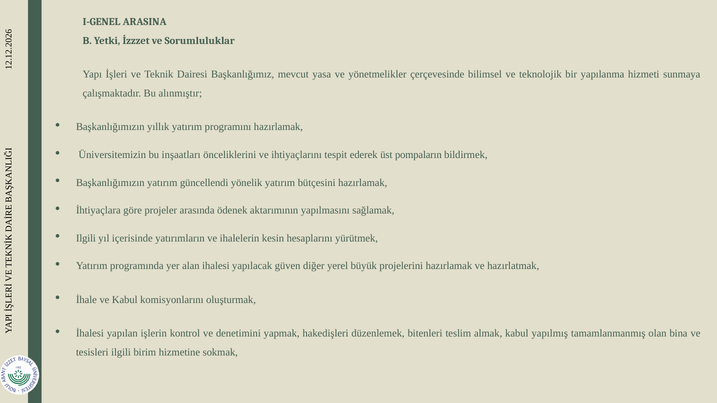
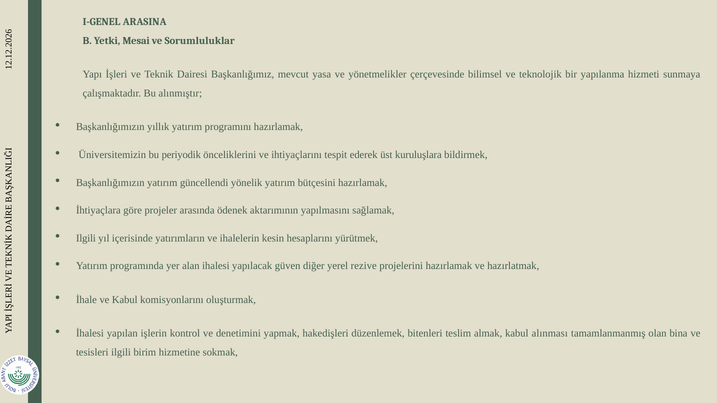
İzzzet: İzzzet -> Mesai (136, 41)
inşaatları: inşaatları -> periyodik (181, 155)
pompaların: pompaların -> kuruluşlara (418, 155)
büyük: büyük -> rezive (364, 266)
yapılmış: yapılmış -> alınması (550, 334)
